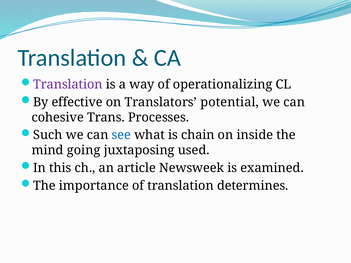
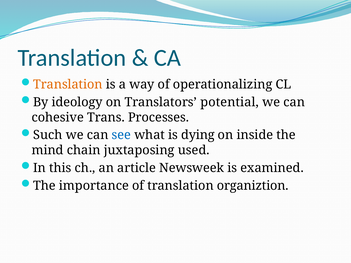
Translation colour: purple -> orange (68, 85)
effective: effective -> ideology (77, 102)
chain: chain -> dying (198, 135)
going: going -> chain (84, 150)
determines: determines -> organiztion (253, 186)
